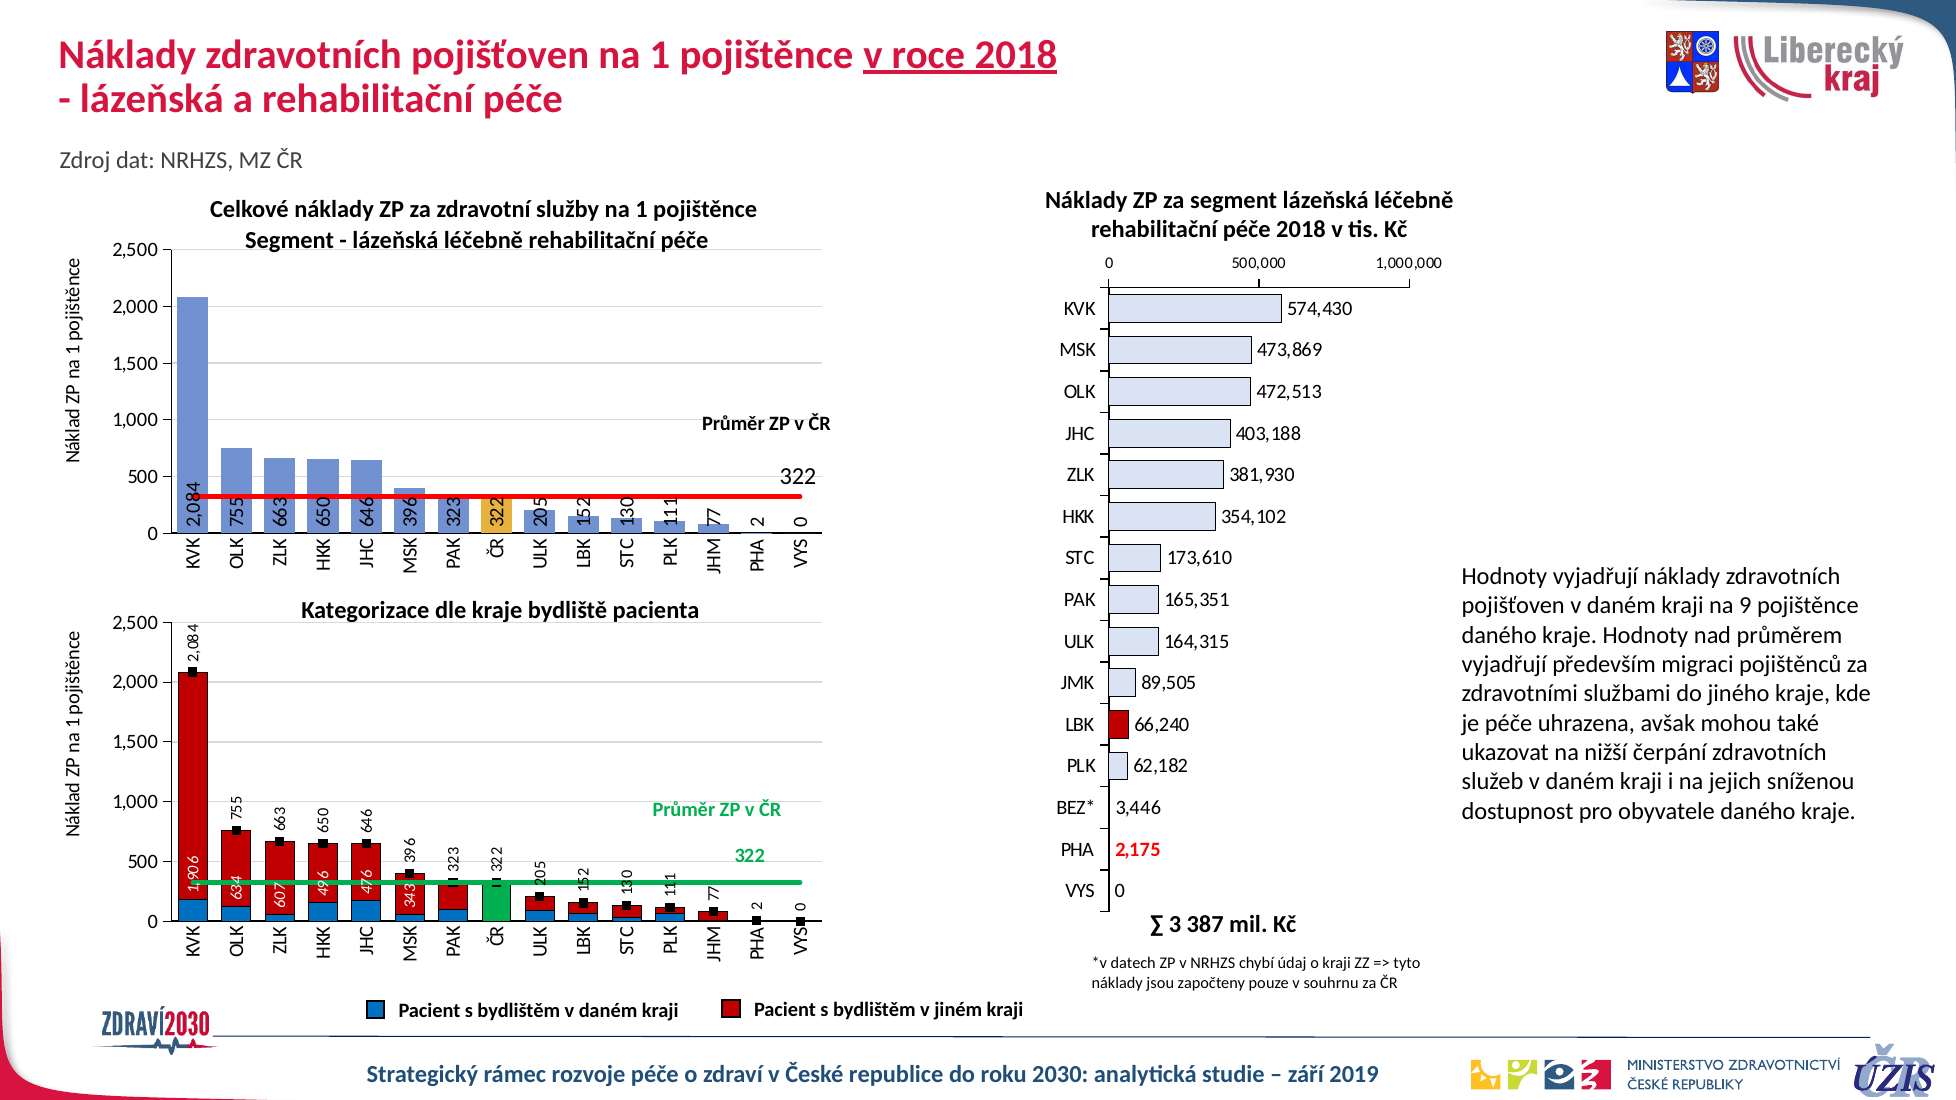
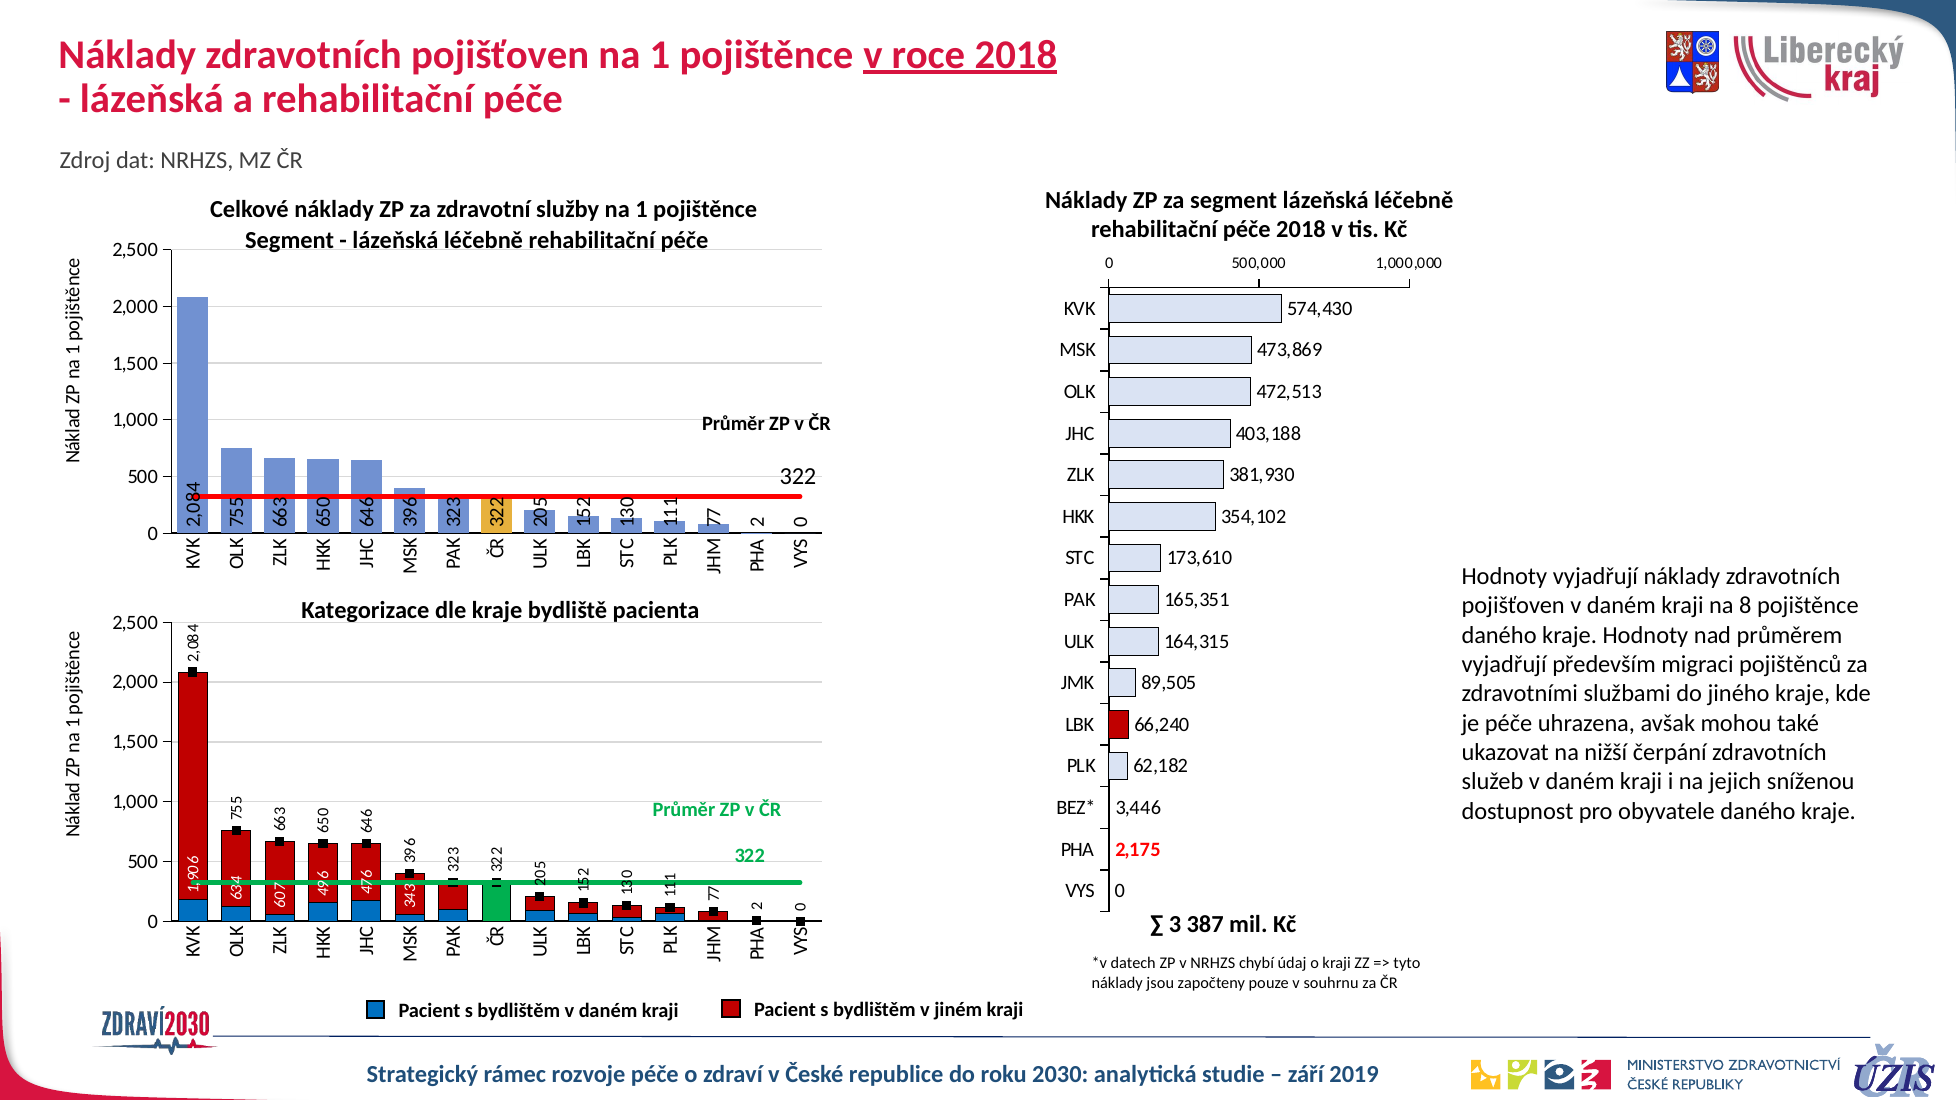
na 9: 9 -> 8 (1745, 606)
